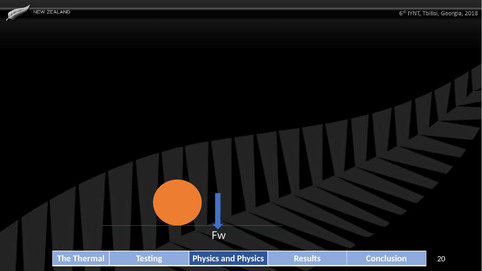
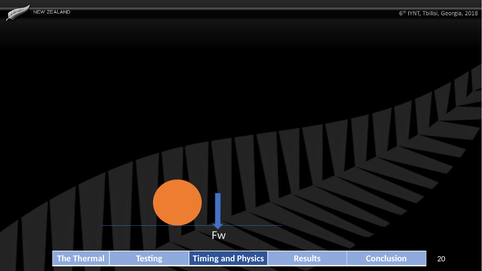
Testing Physics: Physics -> Timing (206, 259)
